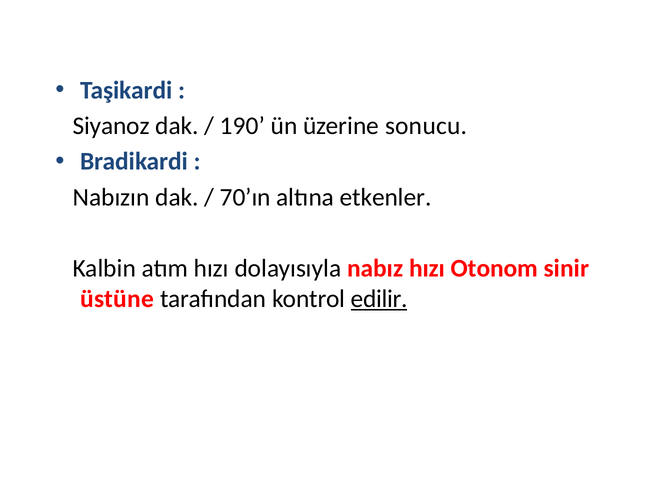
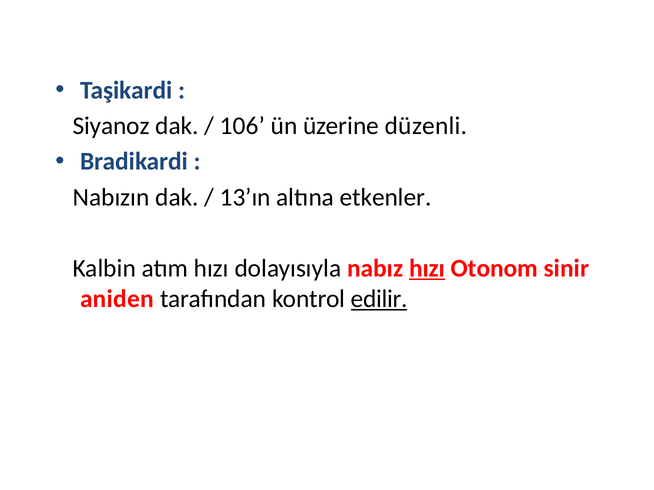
190: 190 -> 106 (242, 126)
sonucu: sonucu -> düzenli (426, 126)
70’ın: 70’ın -> 13’ın (245, 197)
hızı underline: none -> present (427, 269)
üstüne: üstüne -> aniden (117, 299)
